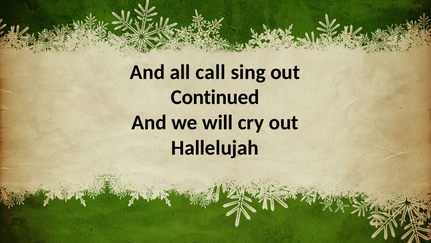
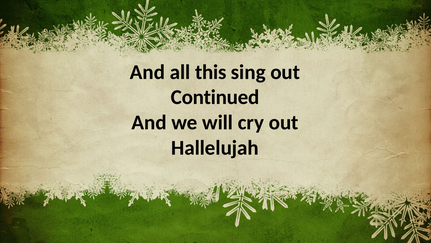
call: call -> this (211, 72)
